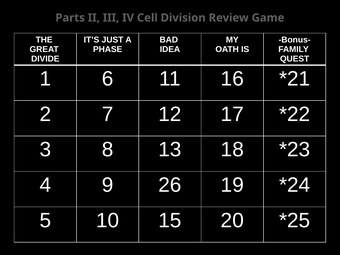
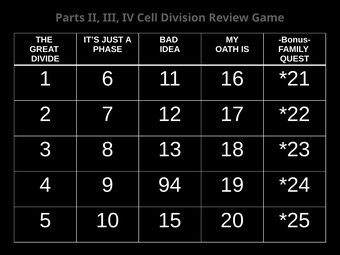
26: 26 -> 94 (170, 185)
